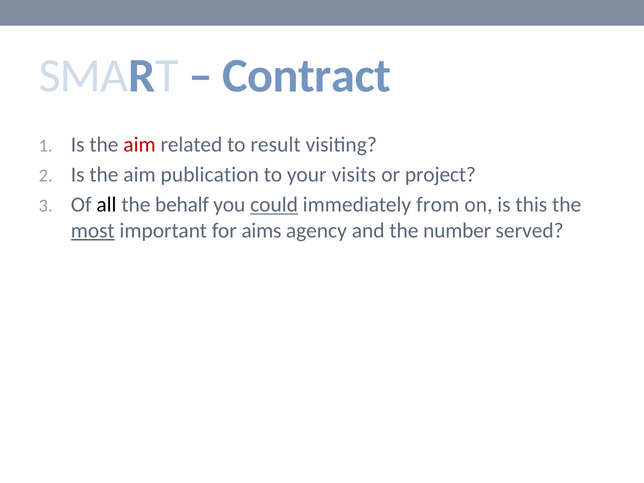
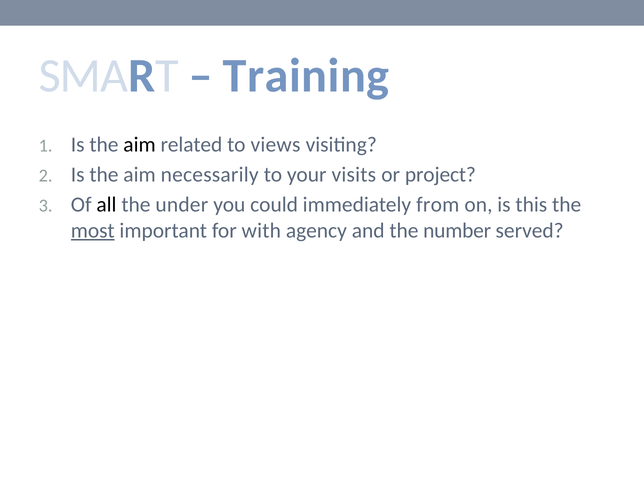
Contract: Contract -> Training (306, 76)
aim colour: red -> black (140, 145)
result: result -> views (275, 145)
publication: publication -> necessarily (210, 175)
behalf: behalf -> under (182, 205)
could underline: present -> none (274, 205)
aims: aims -> with (261, 231)
